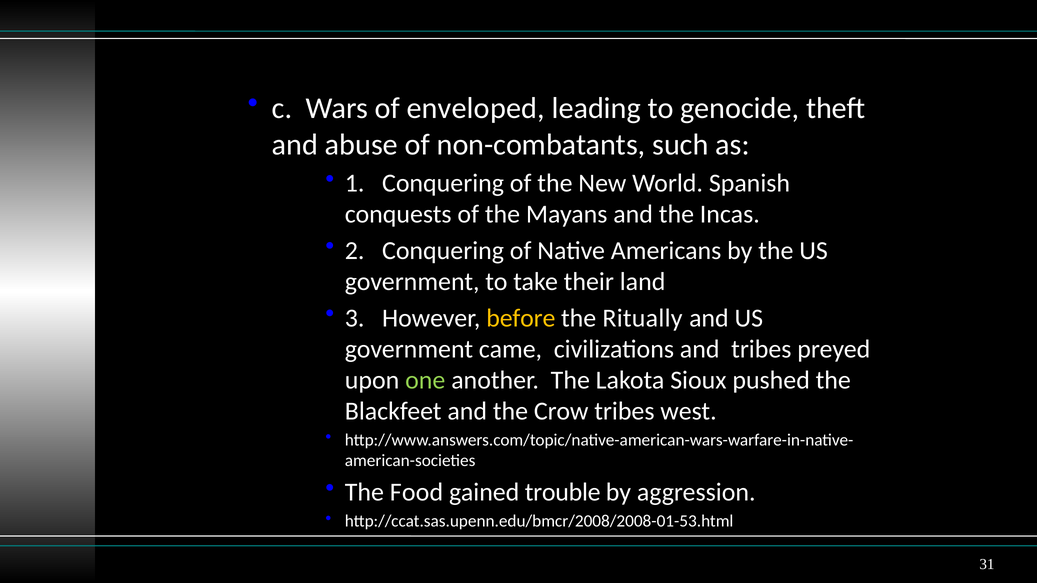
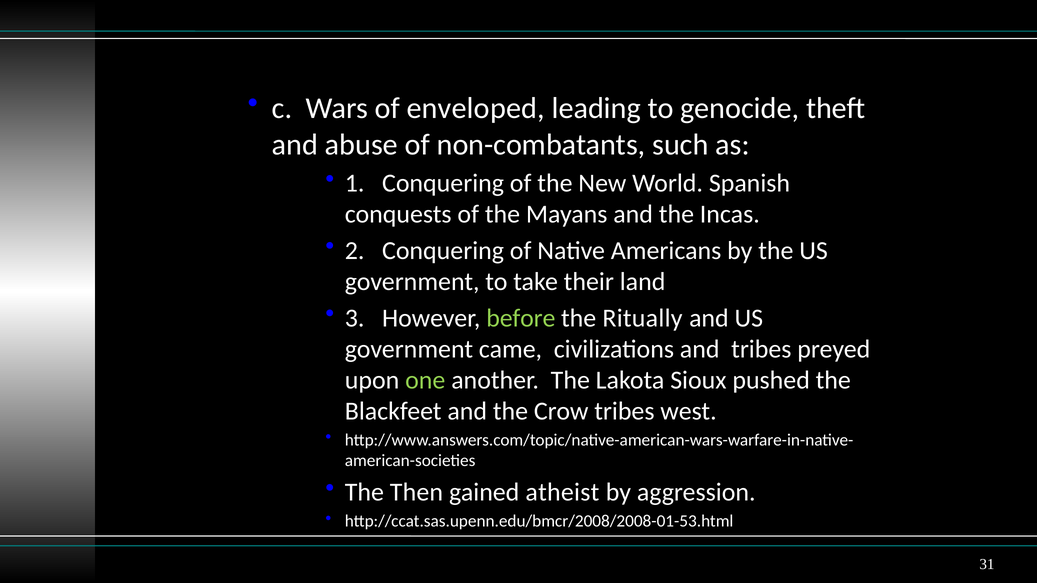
before colour: yellow -> light green (521, 318)
Food: Food -> Then (416, 493)
trouble: trouble -> atheist (562, 493)
